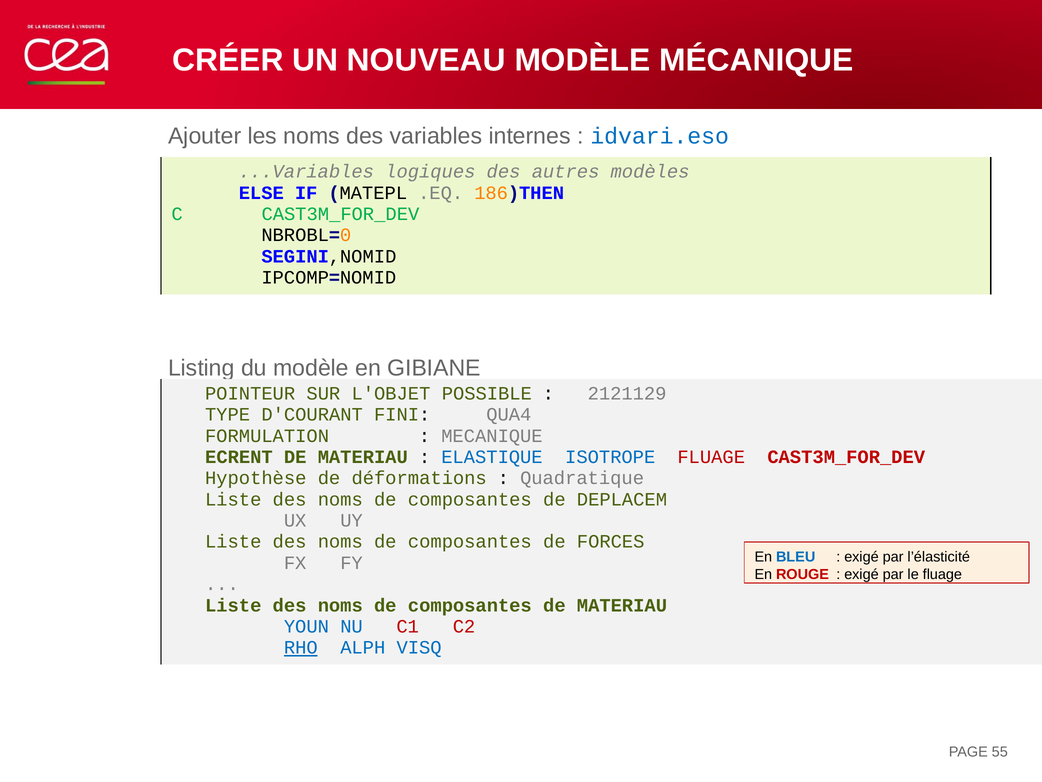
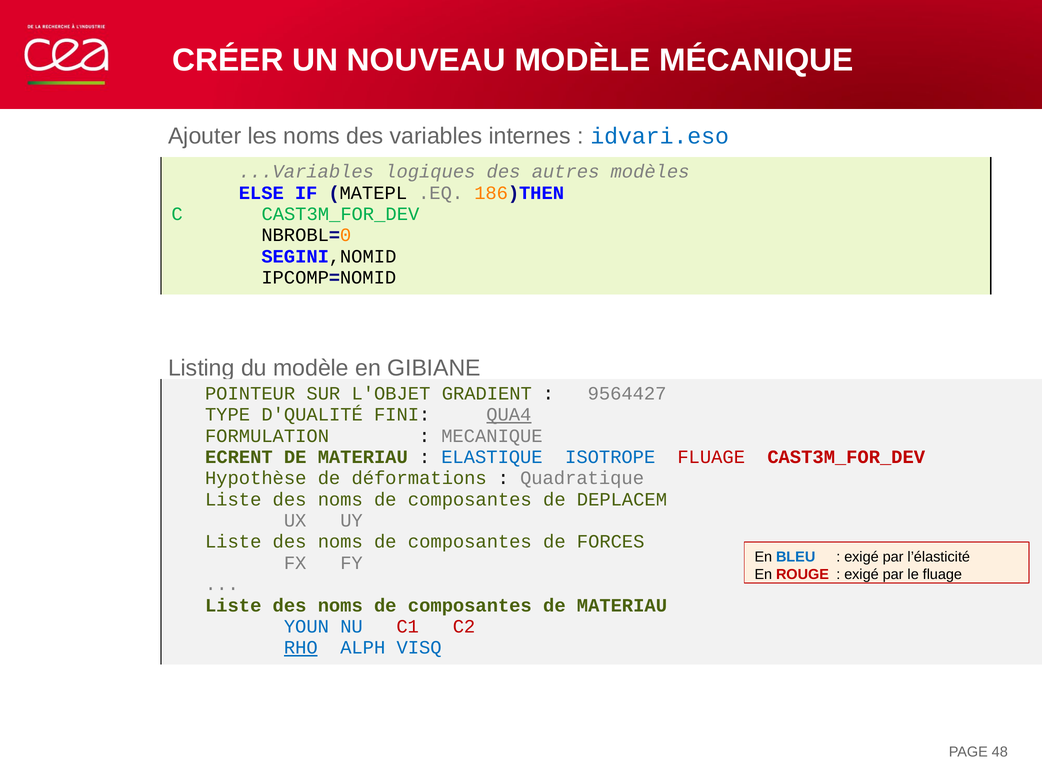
POSSIBLE: POSSIBLE -> GRADIENT (487, 393)
2121129: 2121129 -> 9564427 (627, 393)
D'COURANT: D'COURANT -> D'QUALITÉ (312, 414)
QUA4 underline: none -> present (509, 414)
55: 55 -> 48 (1000, 751)
